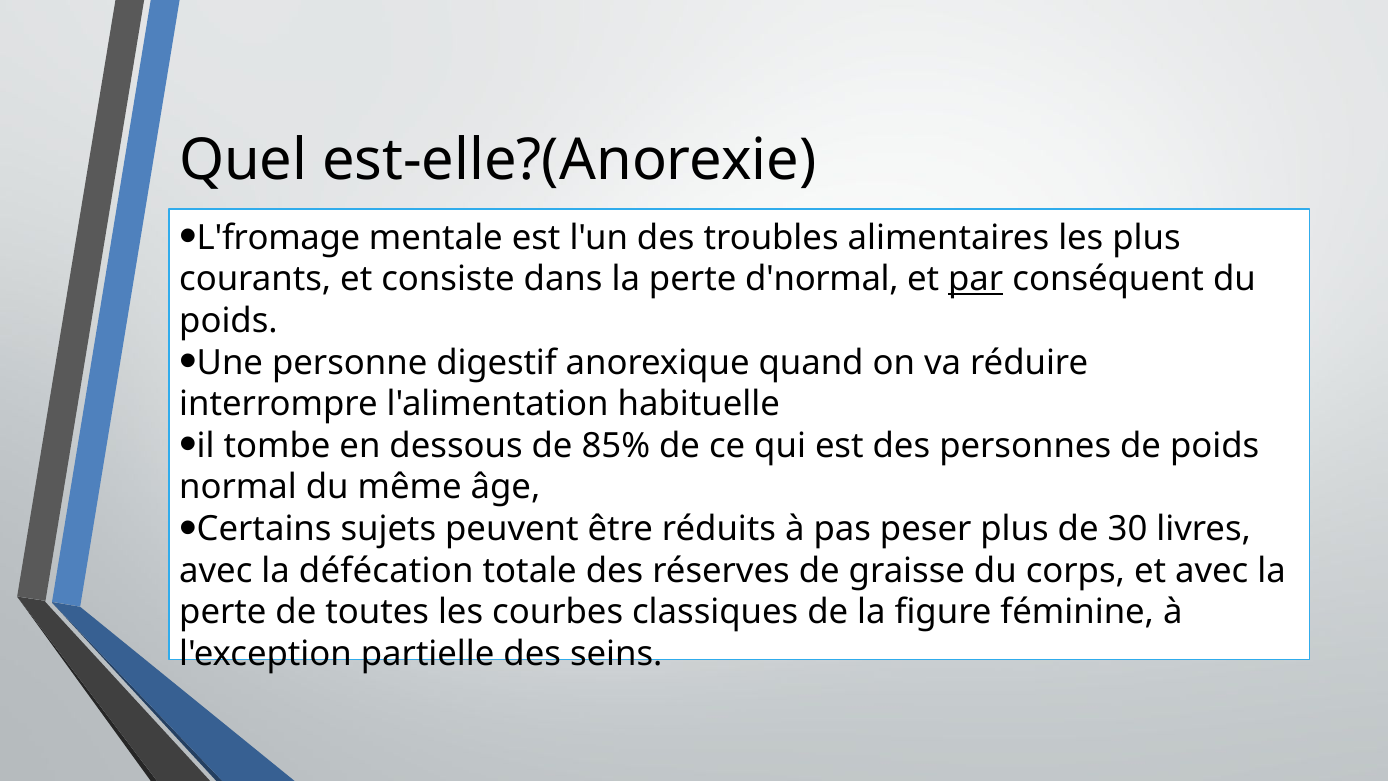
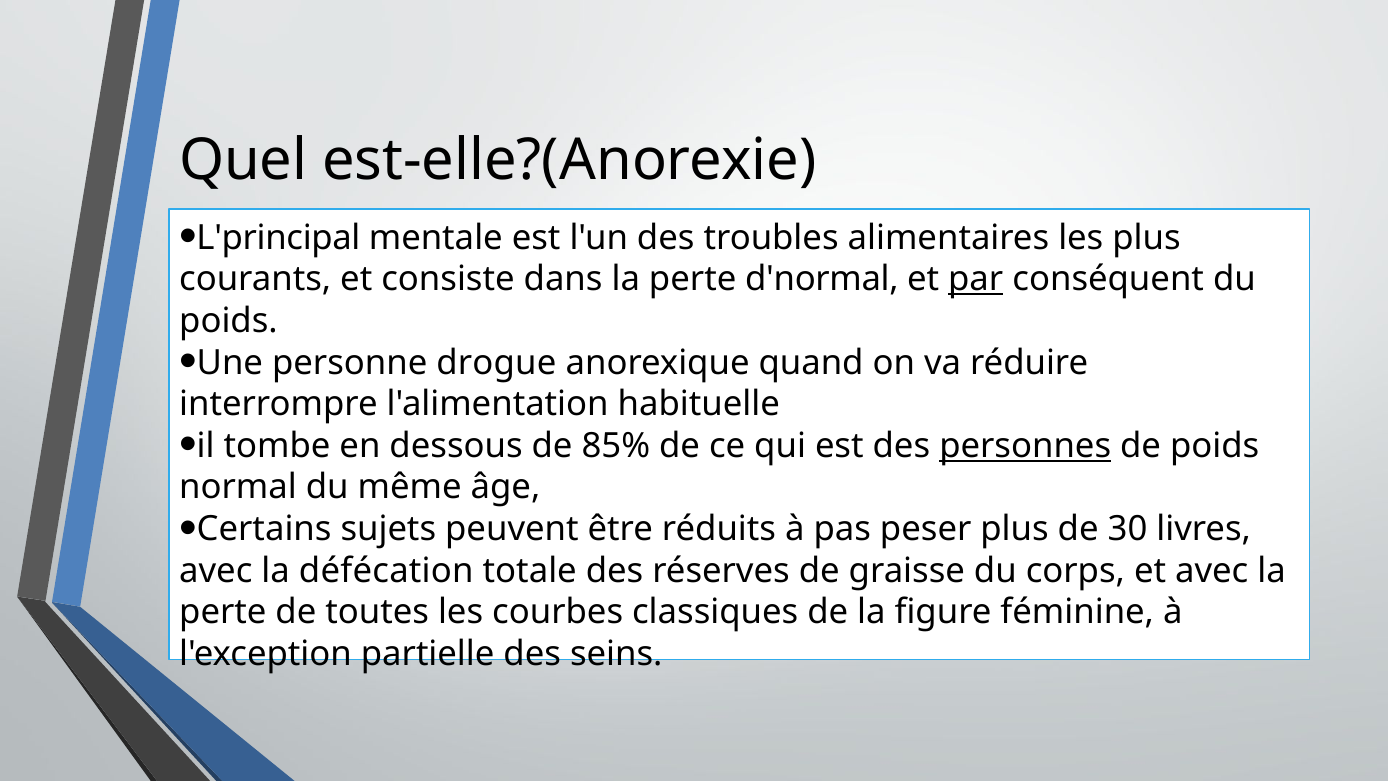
L'fromage: L'fromage -> L'principal (278, 238)
digestif: digestif -> drogue (496, 362)
personnes underline: none -> present (1025, 446)
